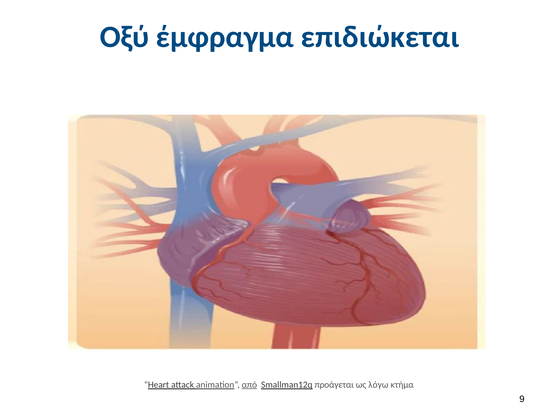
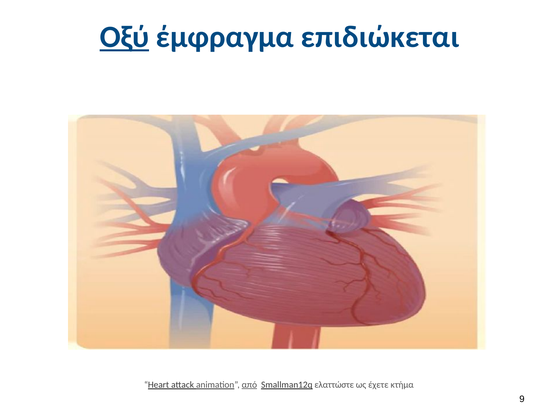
Οξύ underline: none -> present (124, 37)
προάγεται: προάγεται -> ελαττώστε (334, 385)
λόγω: λόγω -> έχετε (378, 385)
